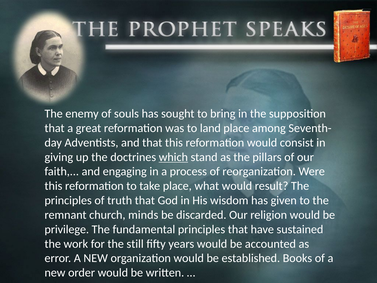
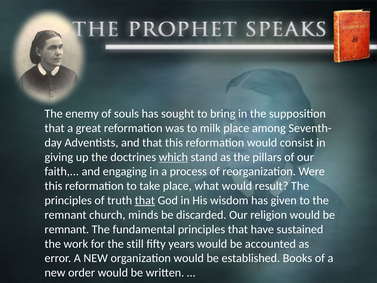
land: land -> milk (210, 128)
that underline: none -> present (145, 200)
privilege: privilege -> remnant (67, 229)
